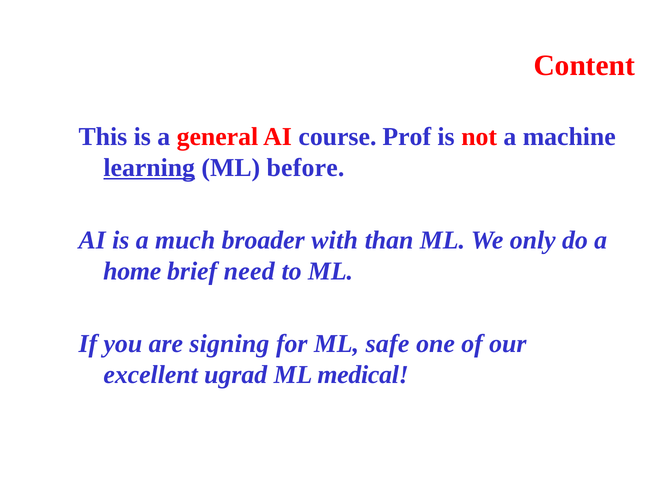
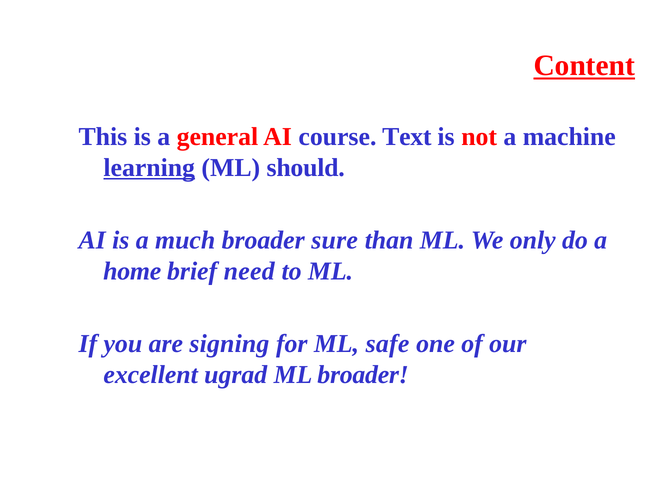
Content underline: none -> present (584, 66)
Prof: Prof -> Text (407, 137)
before: before -> should (306, 168)
with: with -> sure (335, 240)
ML medical: medical -> broader (363, 375)
